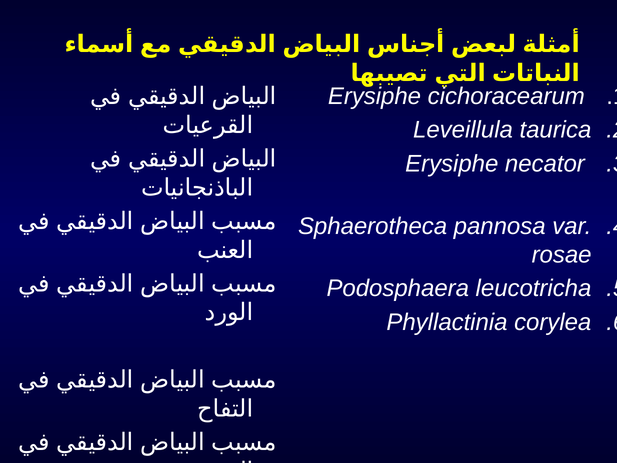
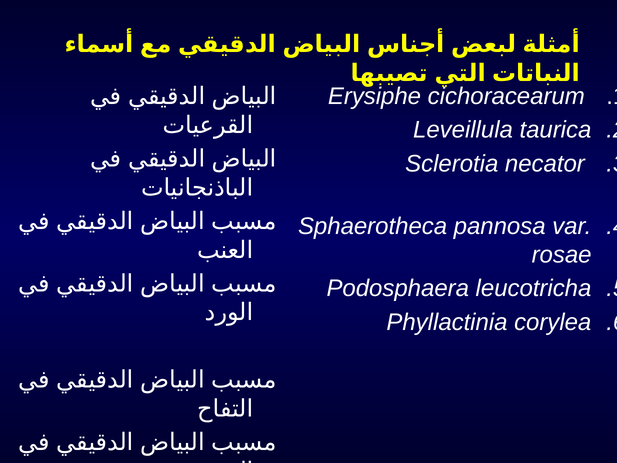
Erysiphe: Erysiphe -> Sclerotia (452, 164)
